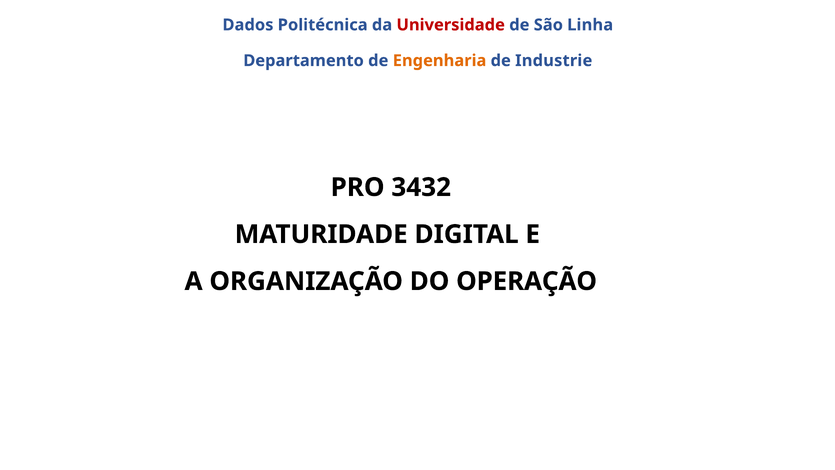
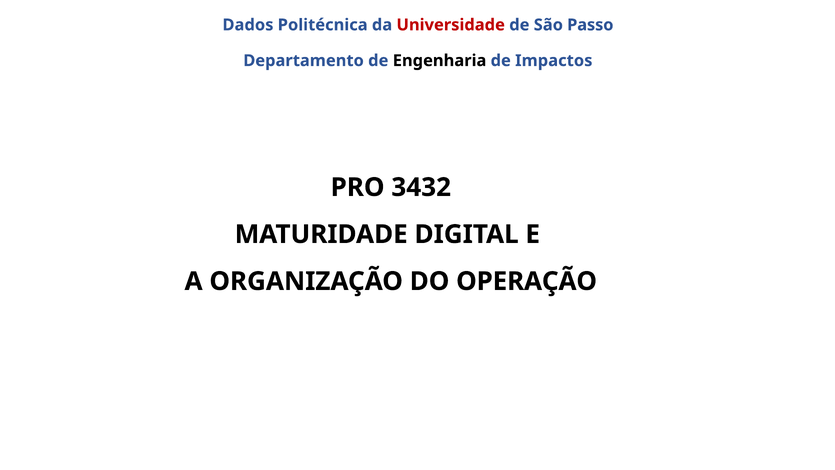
Linha: Linha -> Passo (590, 25)
Engenharia colour: orange -> black (440, 61)
Industrie: Industrie -> Impactos (554, 61)
